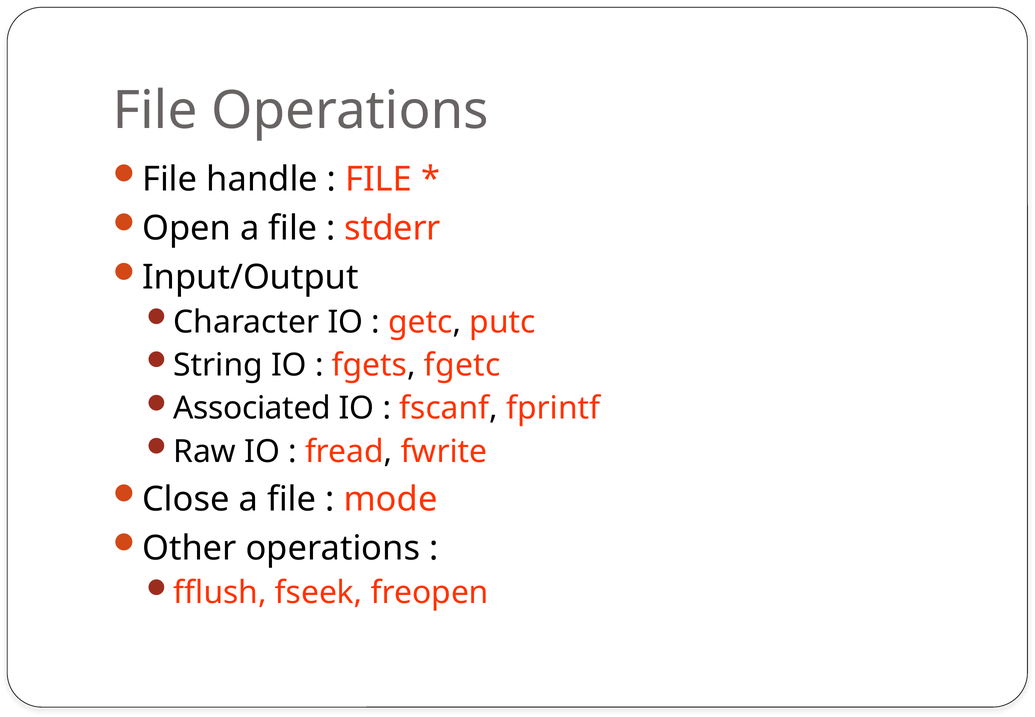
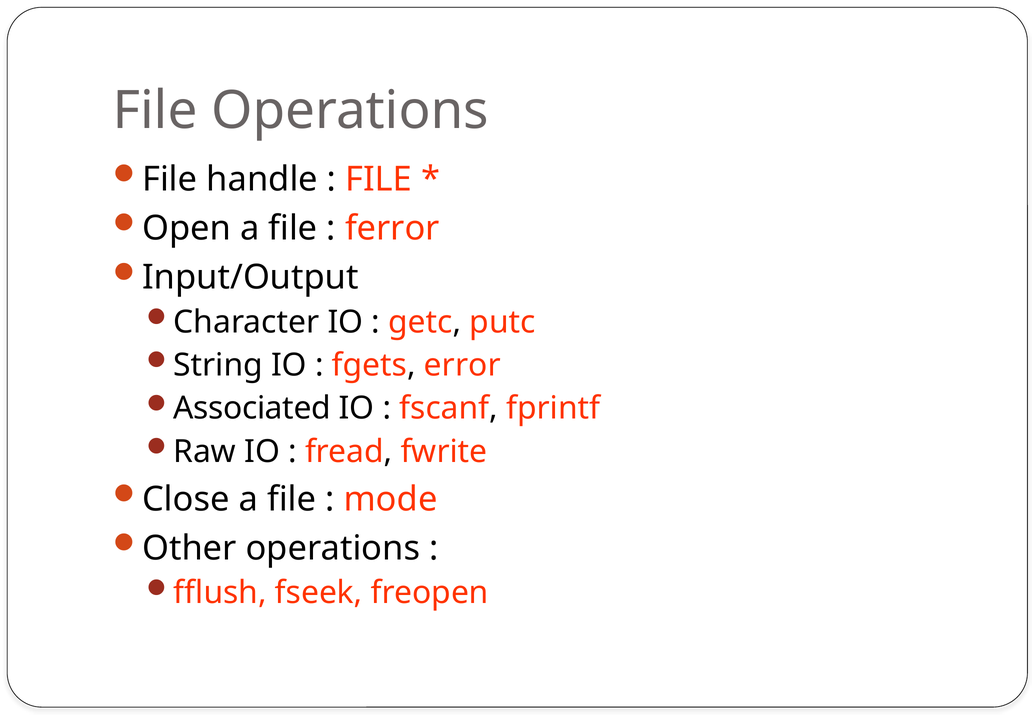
stderr: stderr -> ferror (392, 228)
fgetc: fgetc -> error (462, 365)
